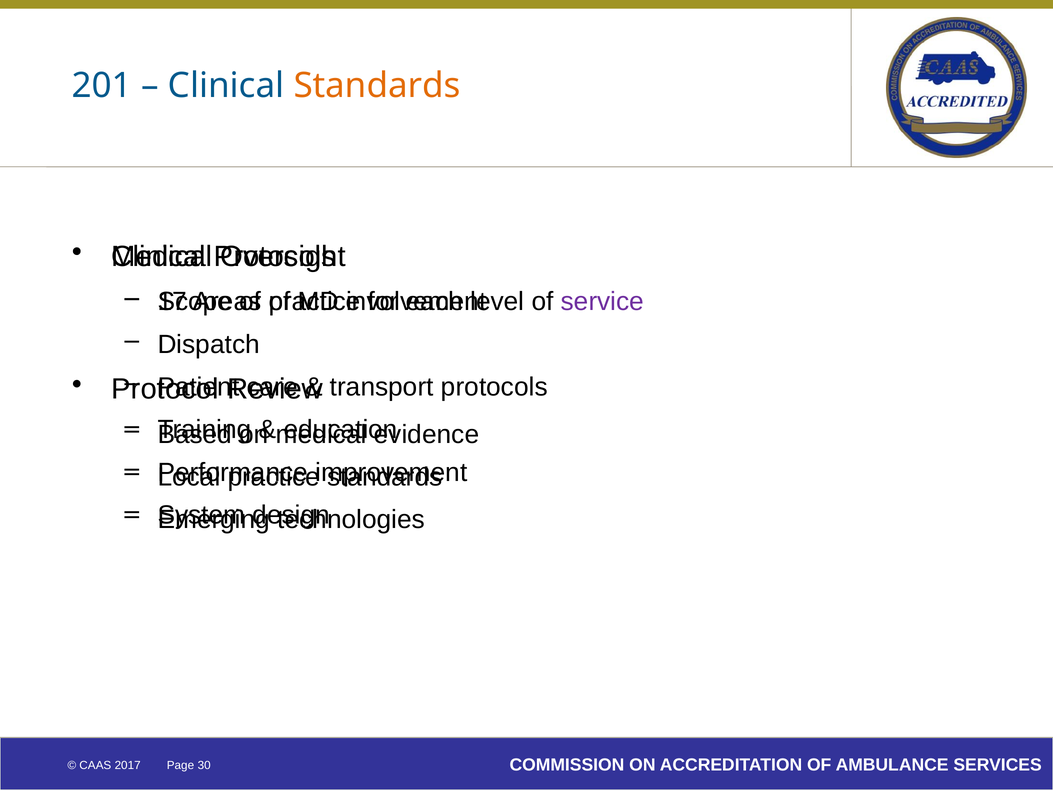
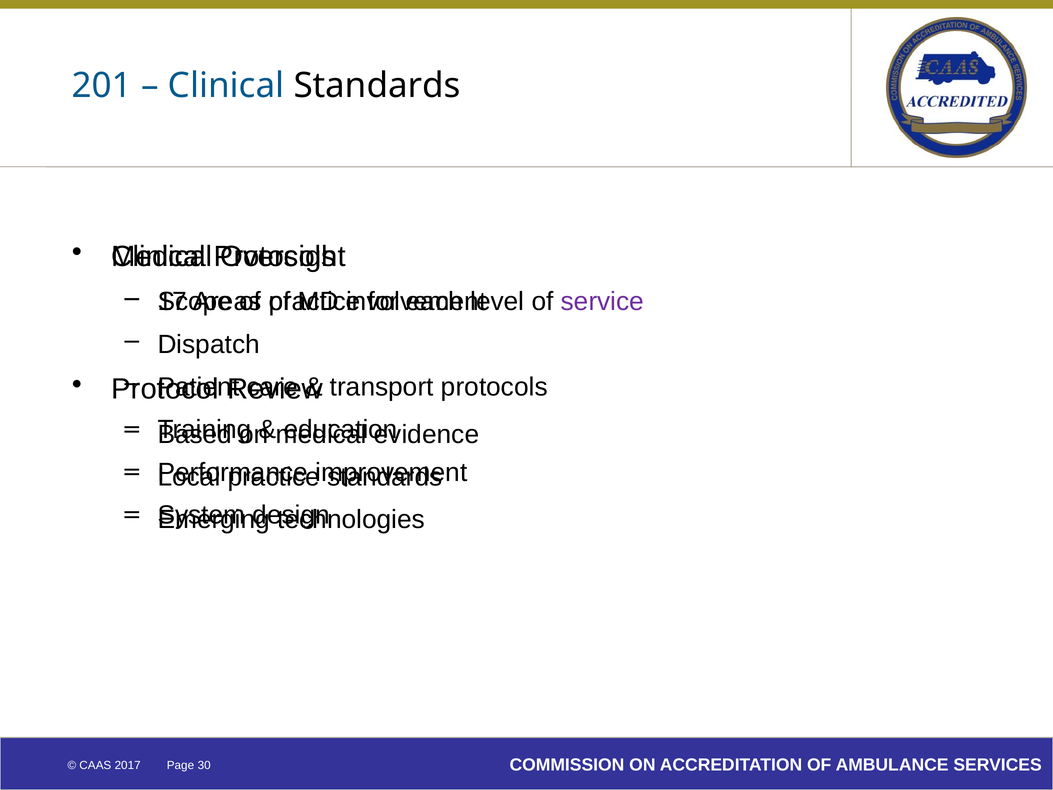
Standards colour: orange -> black (377, 86)
